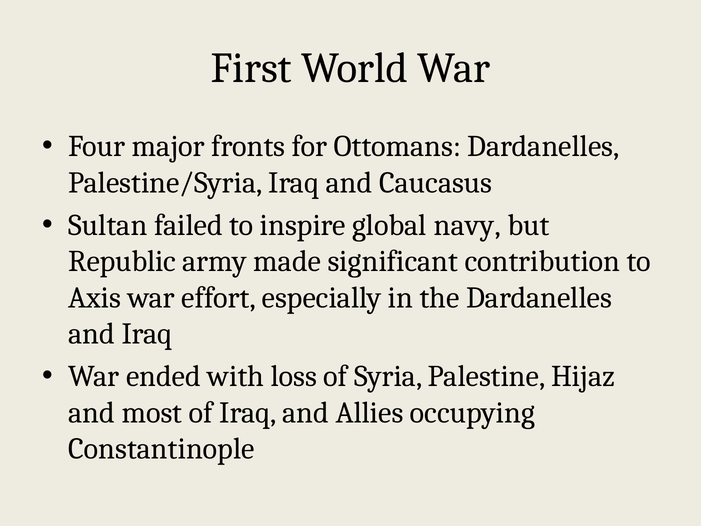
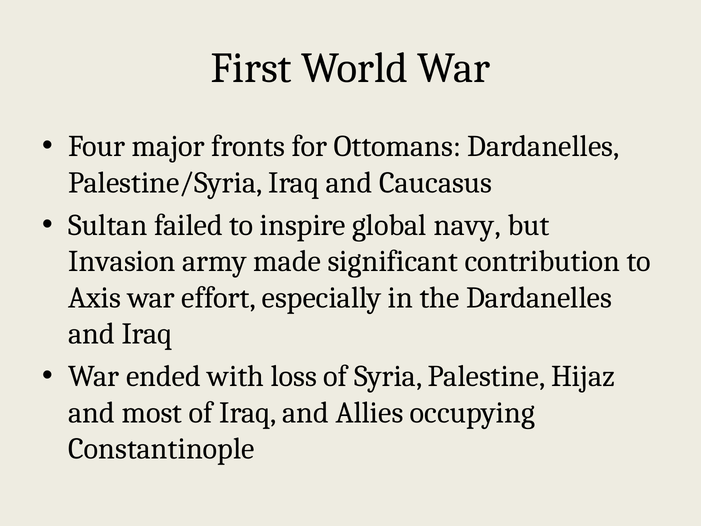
Republic: Republic -> Invasion (122, 261)
